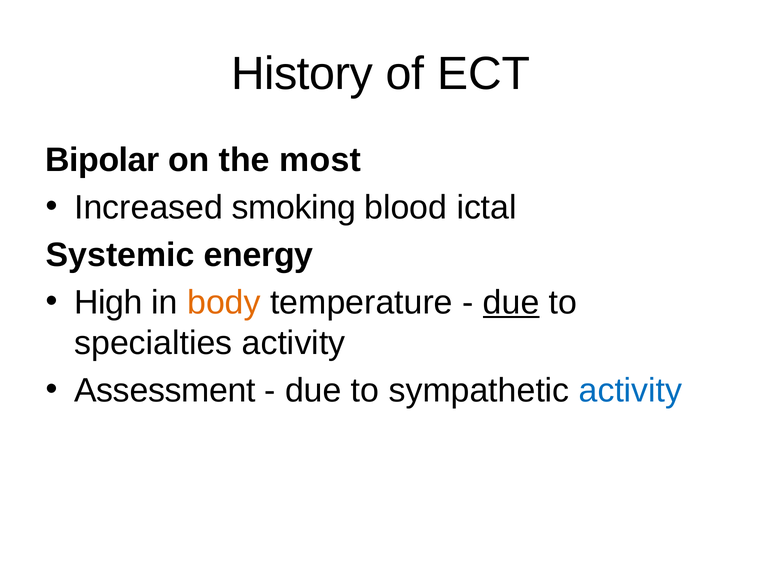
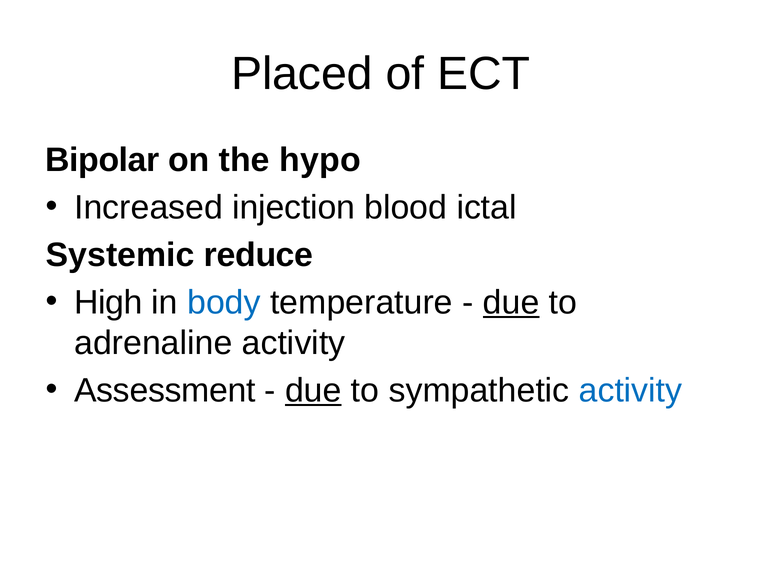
History: History -> Placed (302, 74)
most: most -> hypo (320, 160)
smoking: smoking -> injection (294, 207)
energy: energy -> reduce (259, 255)
body colour: orange -> blue (224, 302)
specialties: specialties -> adrenaline (153, 343)
due underline: none -> present (313, 390)
